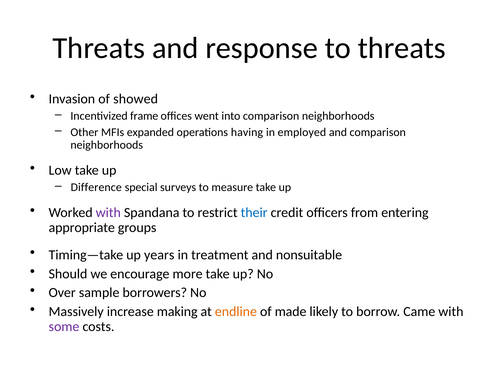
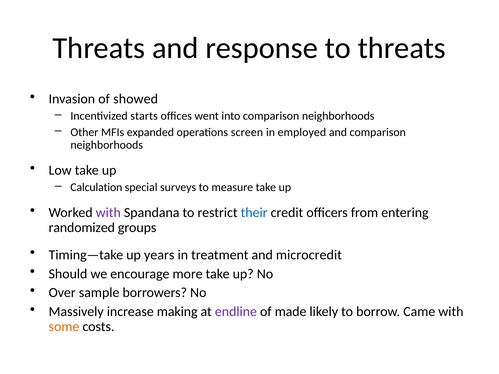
frame: frame -> starts (144, 116)
having: having -> screen (247, 132)
Difference: Difference -> Calculation (96, 188)
appropriate: appropriate -> randomized (82, 228)
nonsuitable: nonsuitable -> microcredit (309, 255)
endline colour: orange -> purple (236, 312)
some colour: purple -> orange (64, 327)
